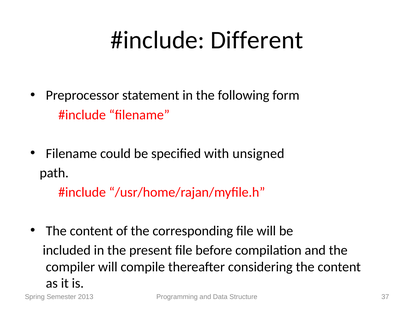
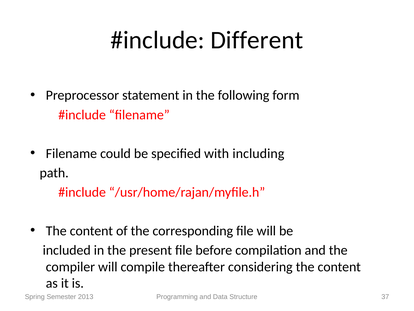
unsigned: unsigned -> including (258, 153)
